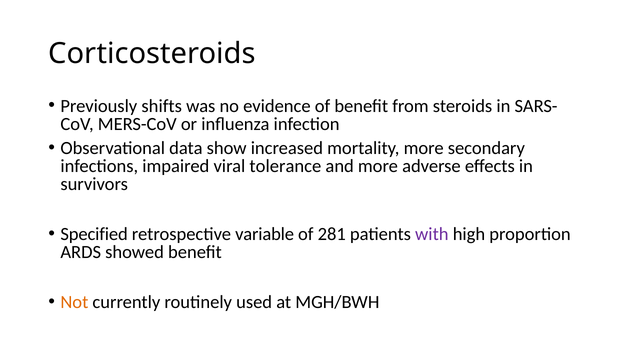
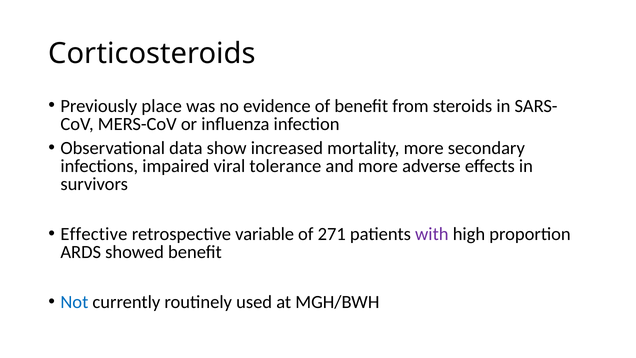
shifts: shifts -> place (162, 106)
Specified: Specified -> Effective (94, 234)
281: 281 -> 271 (332, 234)
Not colour: orange -> blue (74, 302)
